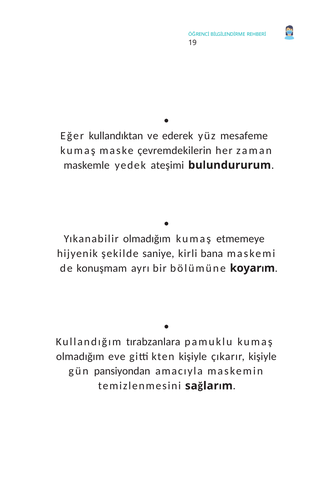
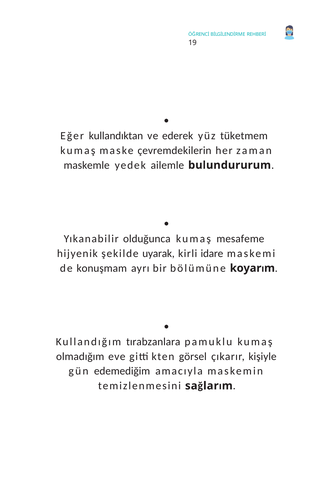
mesafeme: mesafeme -> tüketmem (244, 136)
ateşimi: ateşimi -> ailemle (167, 165)
Yıkanabilir olmadığım: olmadığım -> olduğunca (147, 239)
etmemeye: etmemeye -> mesafeme (240, 239)
saniye: saniye -> uyarak (158, 253)
bana: bana -> idare (212, 253)
kişiyle: kişiyle -> görsel (193, 356)
pansiyondan: pansiyondan -> edemediğim (122, 371)
